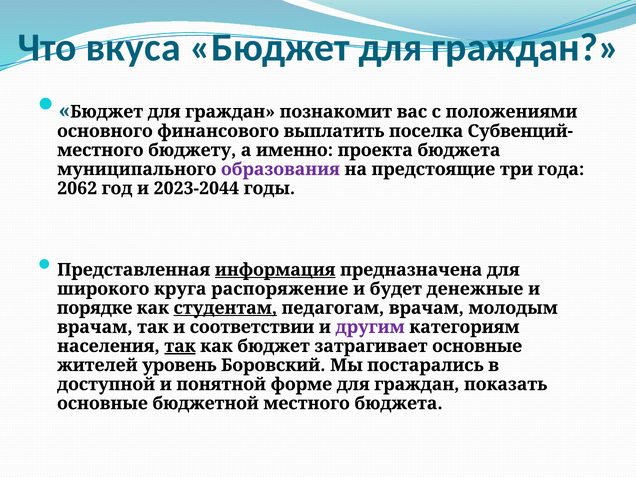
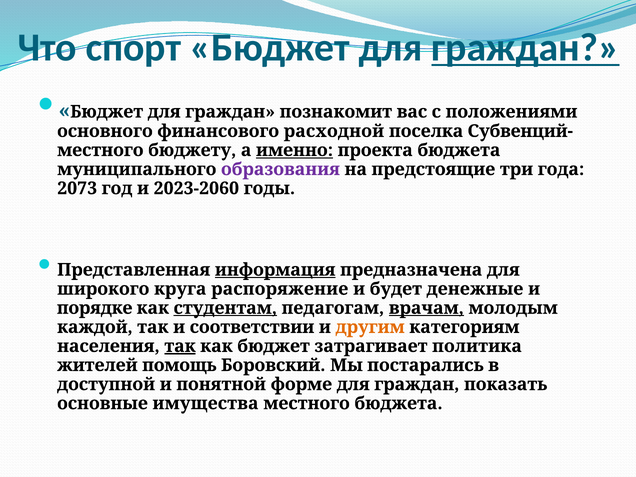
вкуса: вкуса -> спорт (133, 48)
граждан underline: none -> present (526, 48)
выплатить: выплатить -> расходной (334, 131)
именно underline: none -> present (295, 150)
2062: 2062 -> 2073 (77, 188)
2023-2044: 2023-2044 -> 2023-2060 (196, 188)
врачам underline: none -> present (426, 308)
врачам: врачам -> каждой (95, 327)
другим colour: purple -> orange (370, 327)
затрагивает основные: основные -> политика (477, 346)
уровень: уровень -> помощь (179, 365)
бюджетной: бюджетной -> имущества (206, 403)
